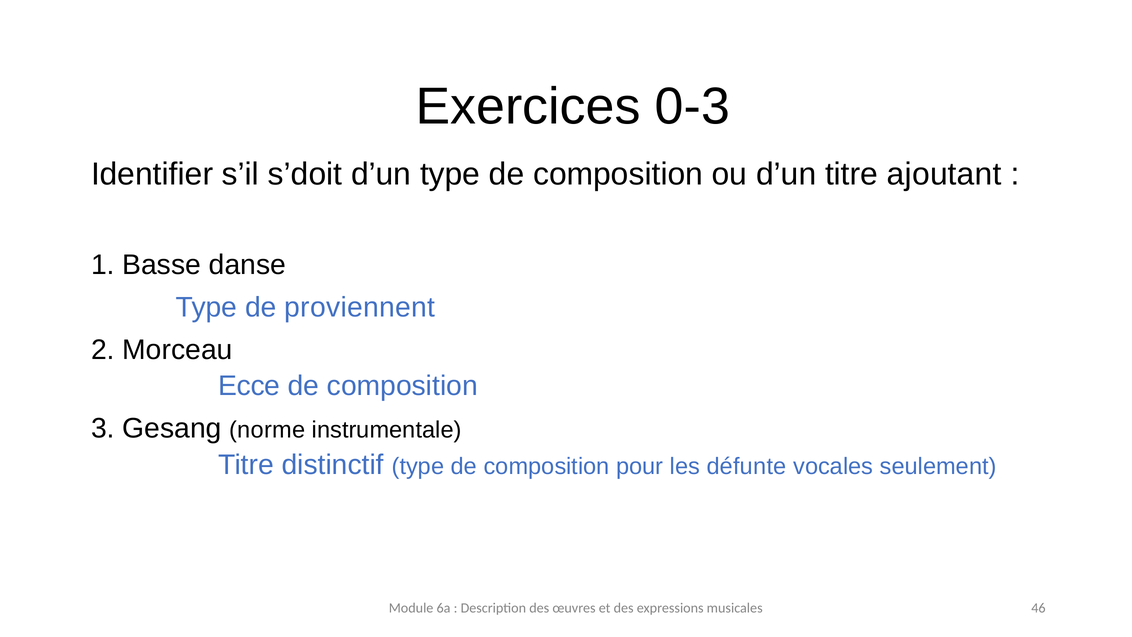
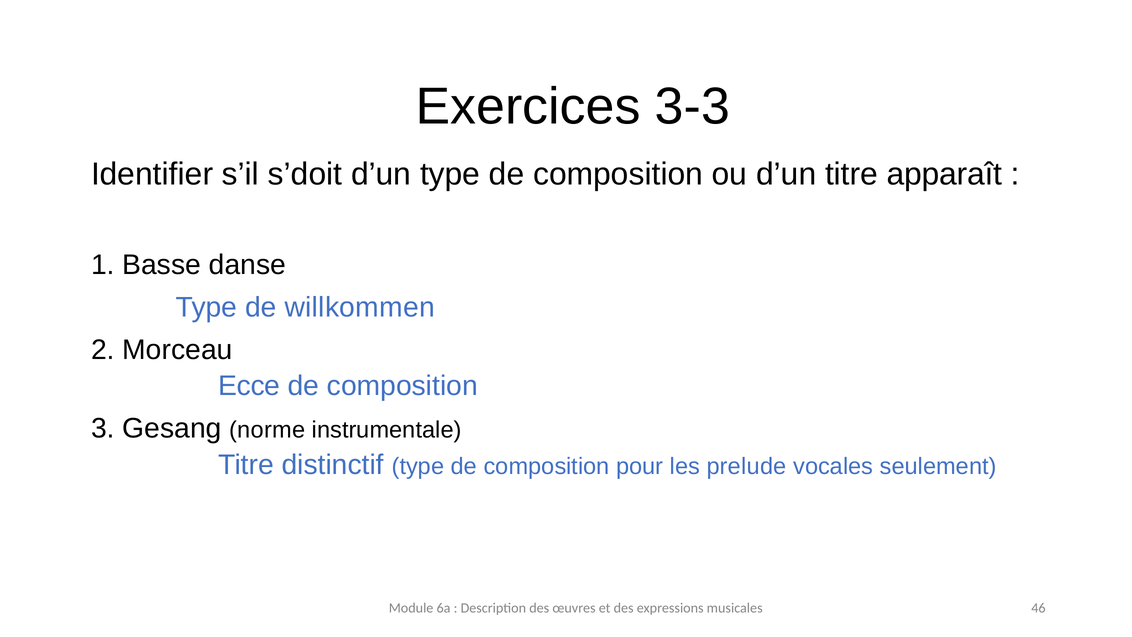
0-3: 0-3 -> 3-3 (693, 107)
ajoutant: ajoutant -> apparaît (945, 174)
proviennent: proviennent -> willkommen (360, 307)
défunte: défunte -> prelude (747, 466)
